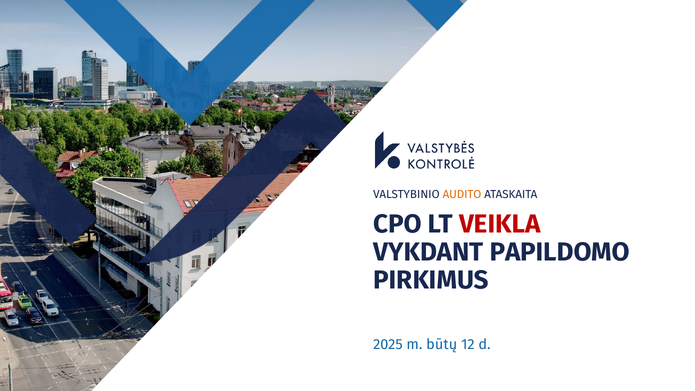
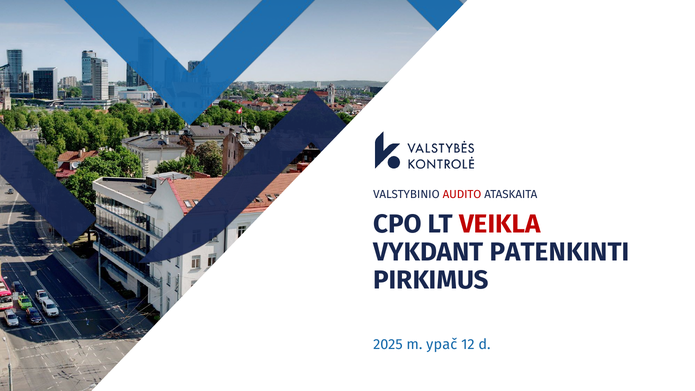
AUDITO colour: orange -> red (462, 195)
PAPILDOMO: PAPILDOMO -> PATENKINTI (560, 252)
būtų: būtų -> ypač (442, 345)
